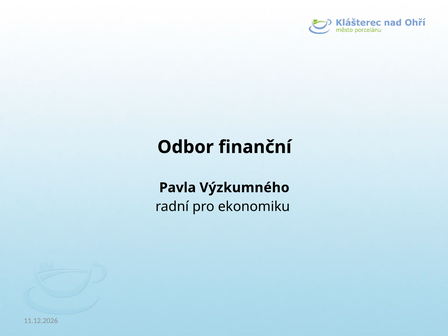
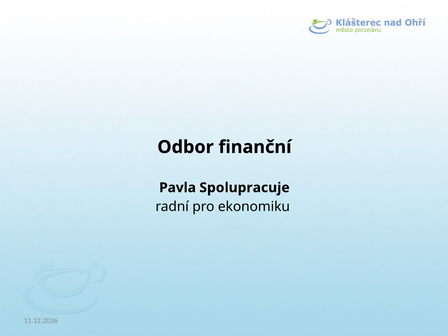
Výzkumného: Výzkumného -> Spolupracuje (244, 188)
